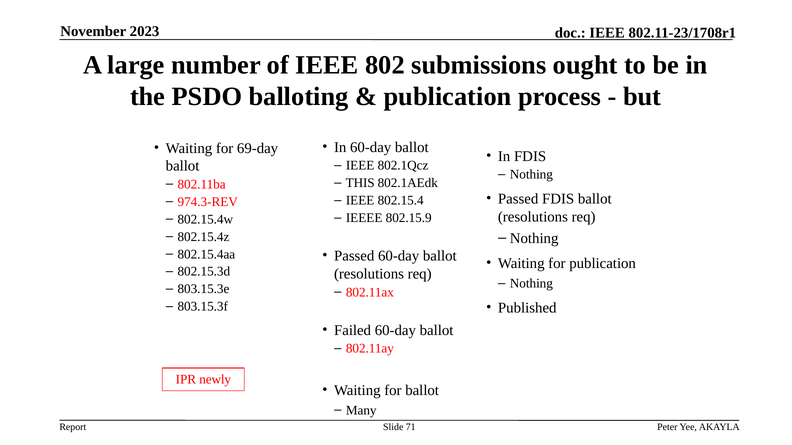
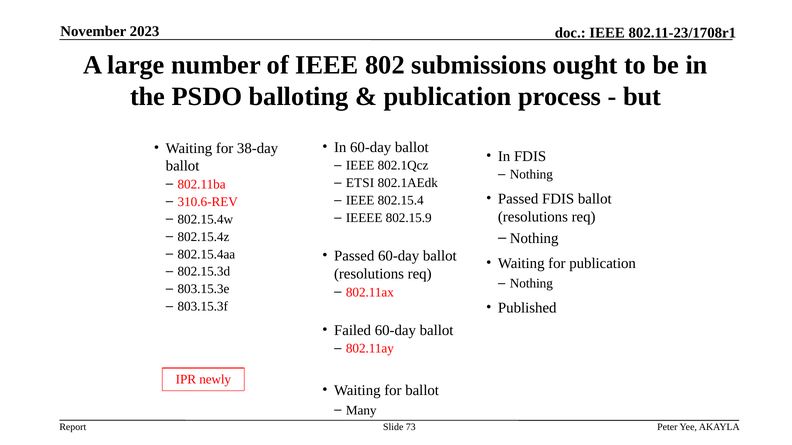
69-day: 69-day -> 38-day (258, 148)
THIS: THIS -> ETSI (360, 183)
974.3-REV: 974.3-REV -> 310.6-REV (208, 202)
71: 71 -> 73 (411, 427)
